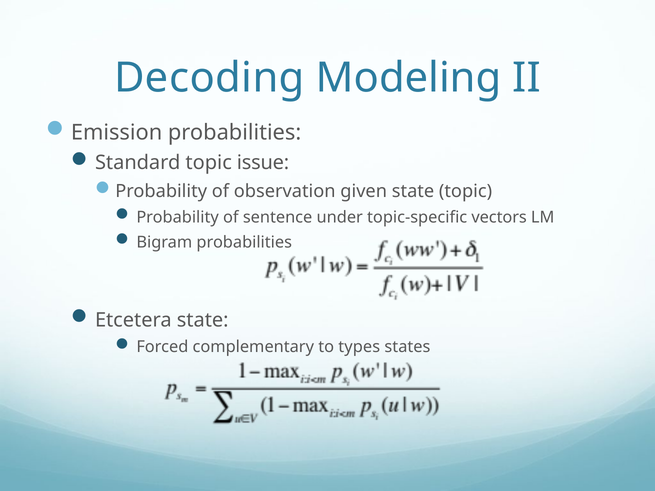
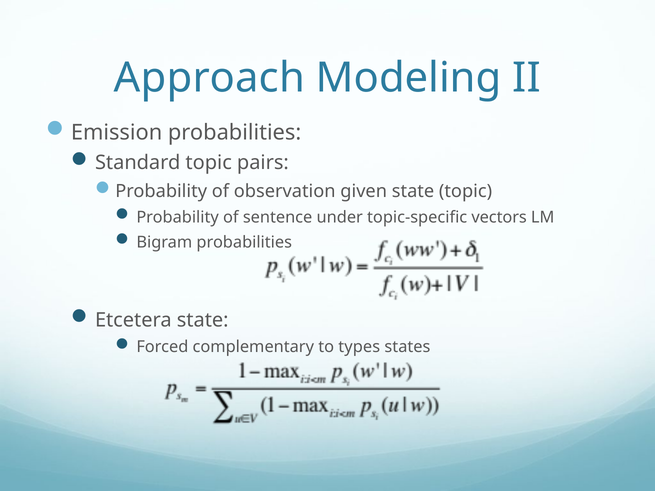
Decoding: Decoding -> Approach (209, 78)
issue: issue -> pairs (263, 163)
